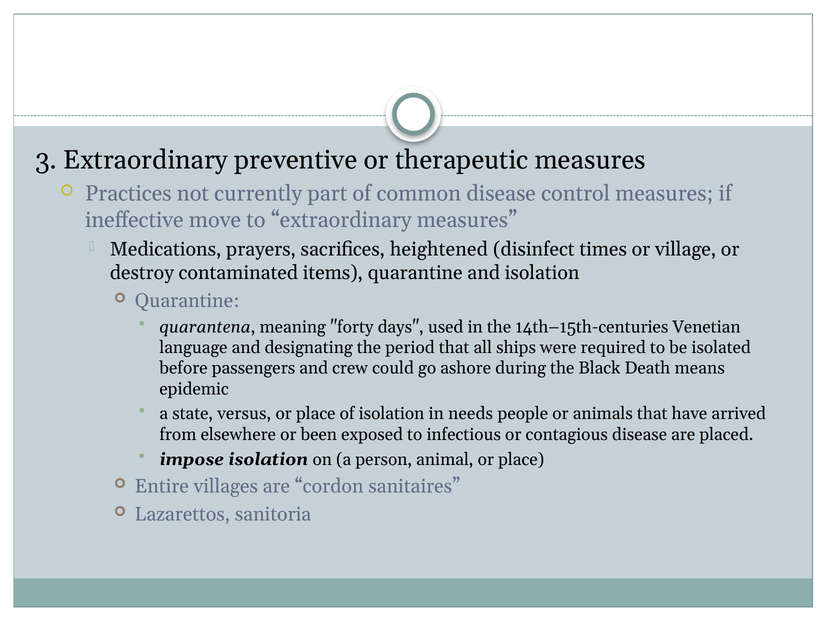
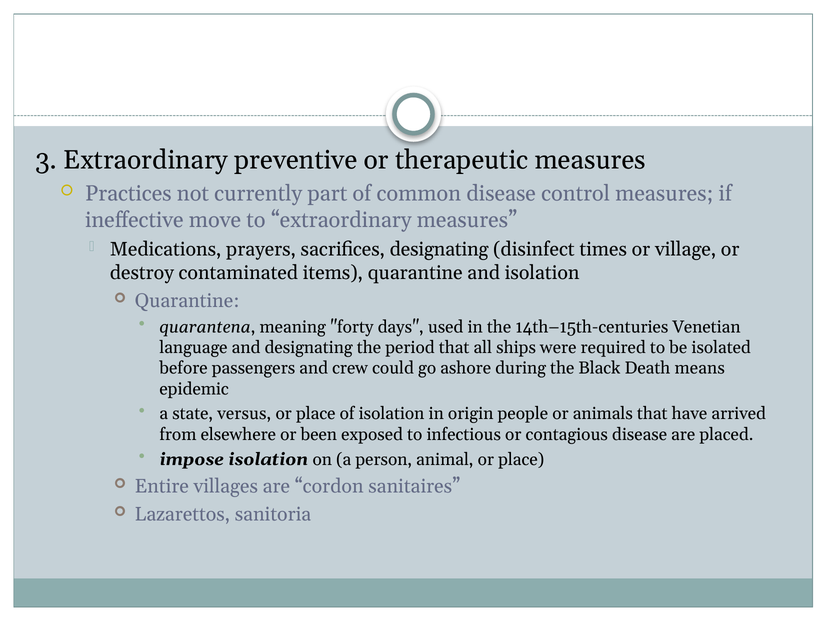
sacrifices heightened: heightened -> designating (439, 249)
needs: needs -> origin (471, 413)
